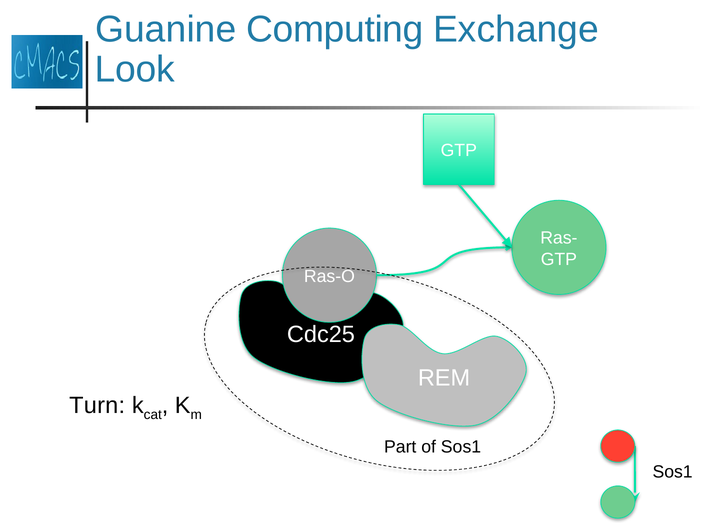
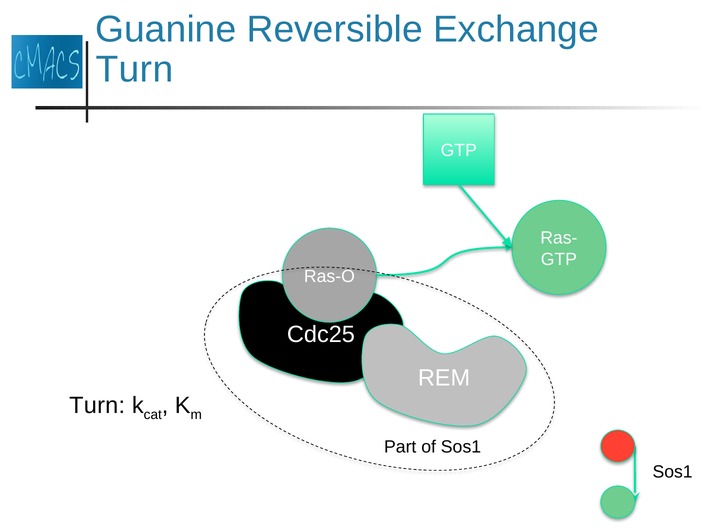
Computing: Computing -> Reversible (335, 29)
Look: Look -> Turn (134, 69)
